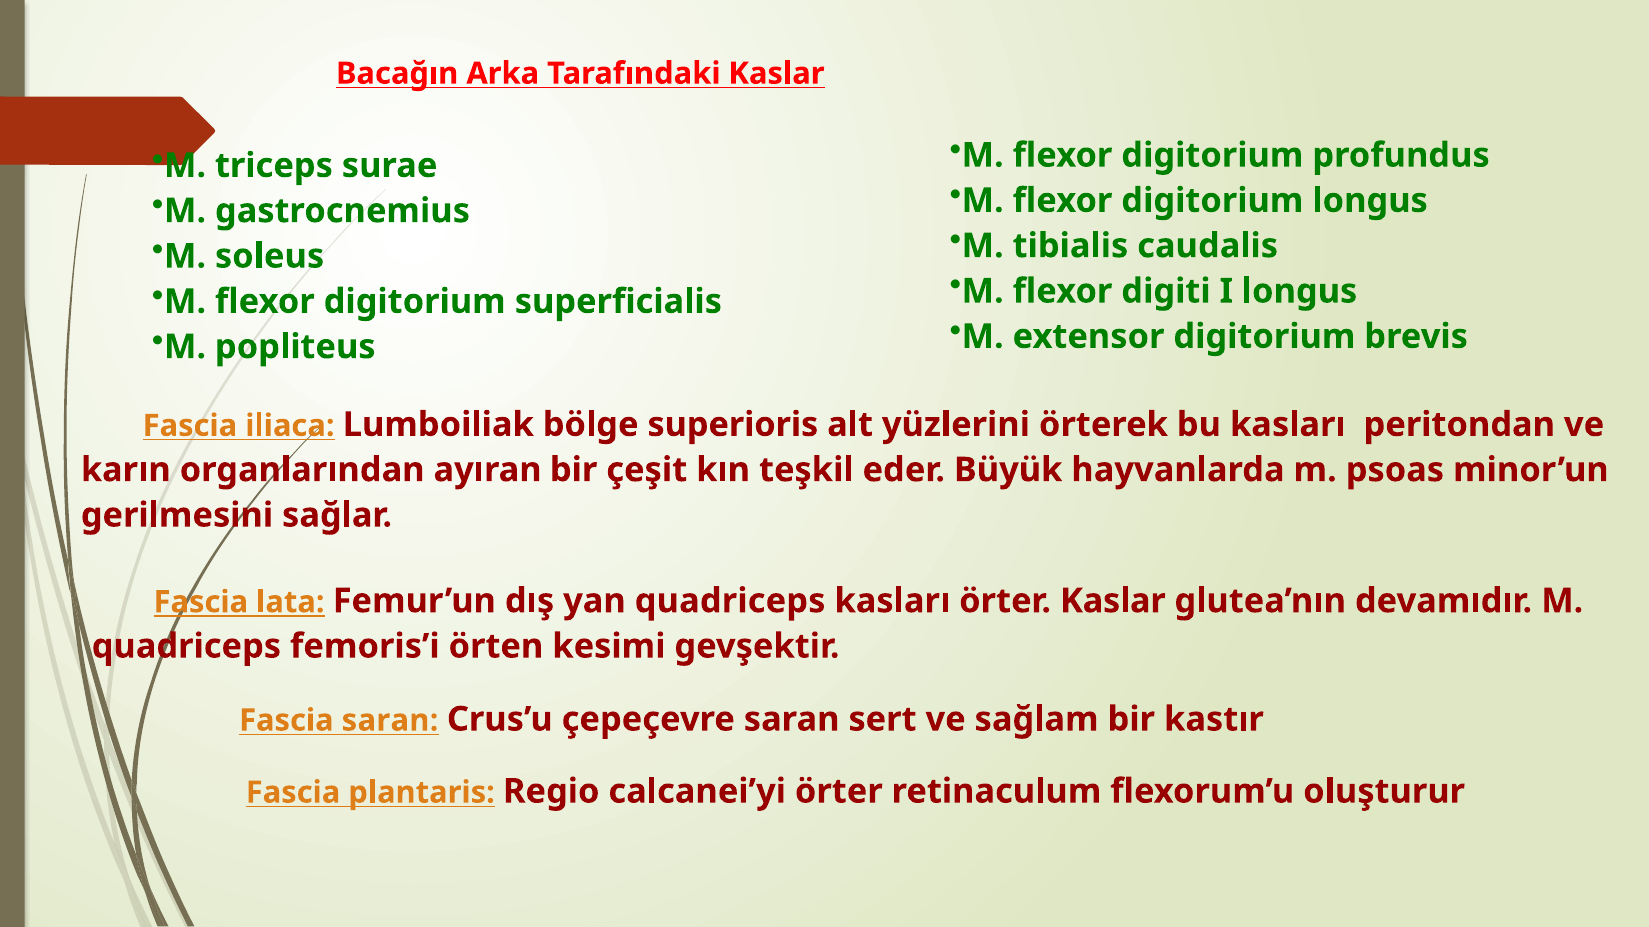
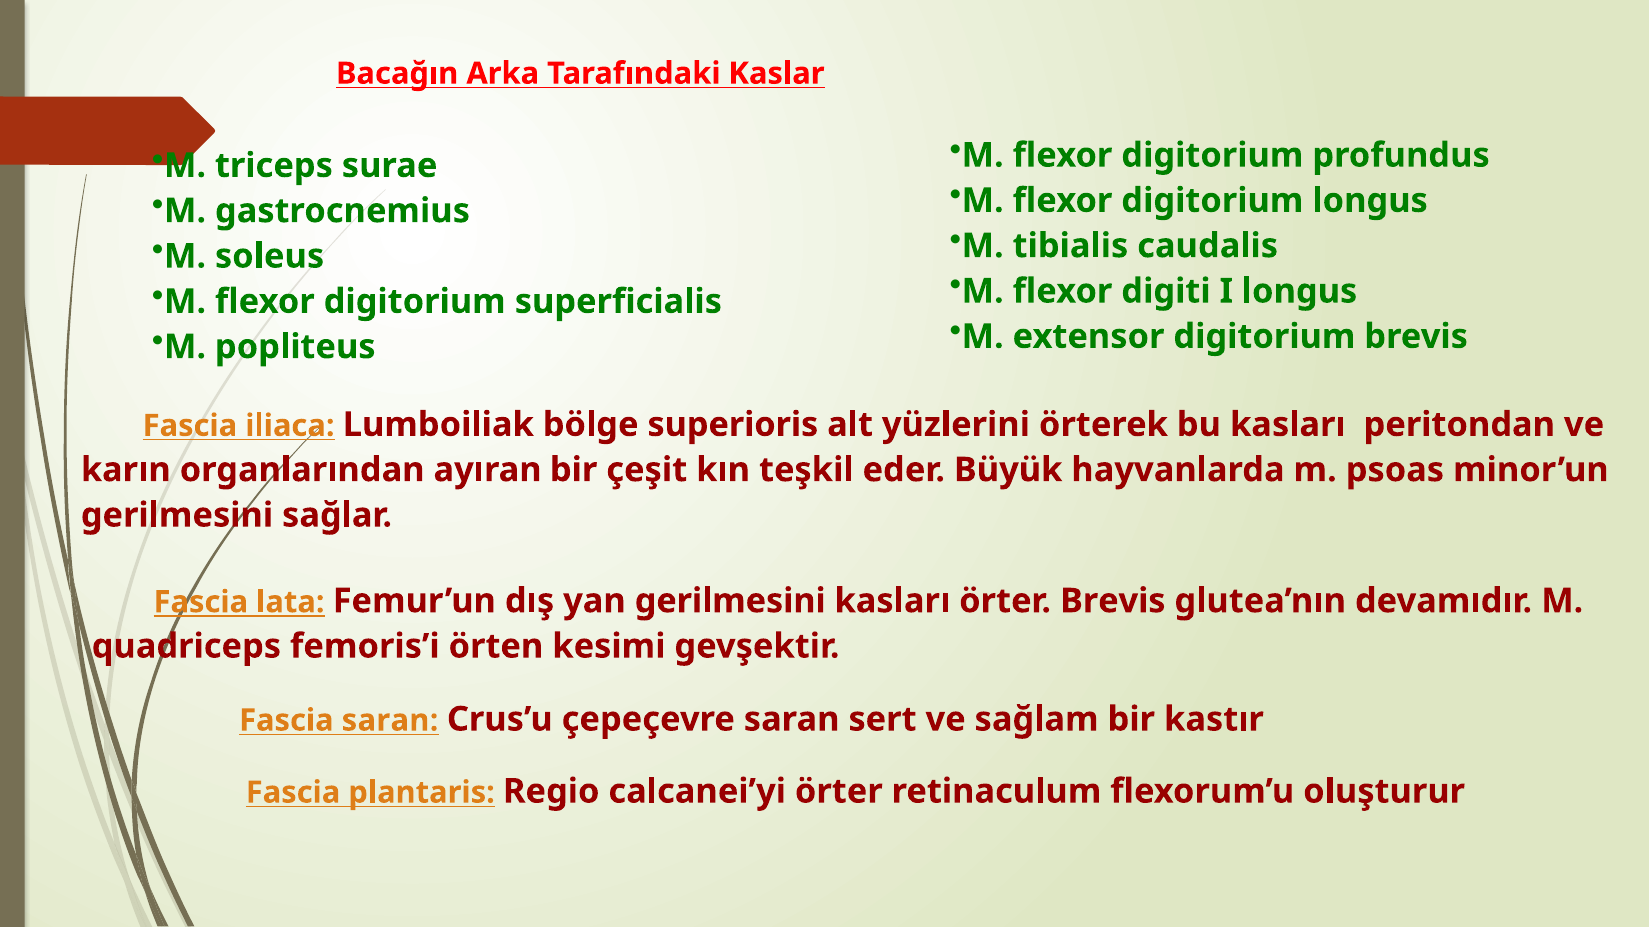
yan quadriceps: quadriceps -> gerilmesini (730, 601)
örter Kaslar: Kaslar -> Brevis (1113, 601)
